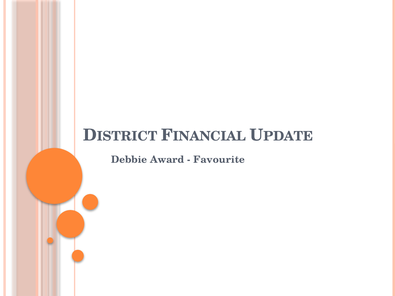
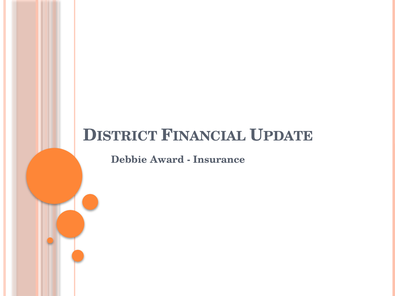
Favourite: Favourite -> Insurance (219, 160)
